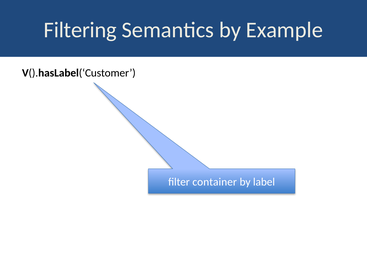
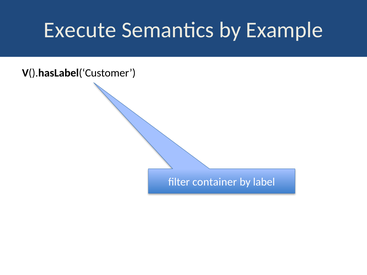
Filtering: Filtering -> Execute (80, 30)
